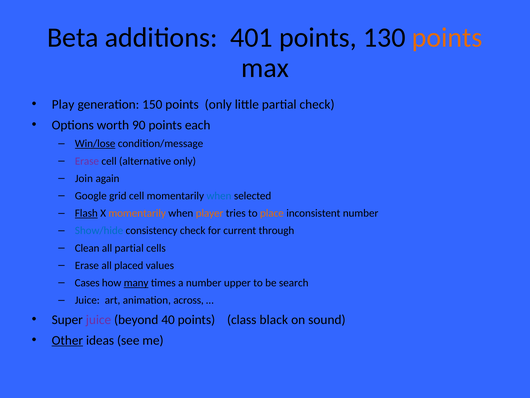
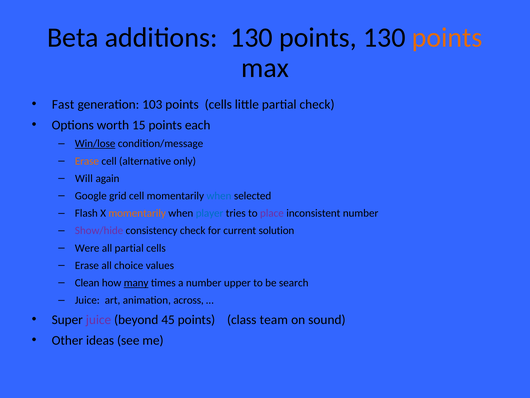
additions 401: 401 -> 130 (251, 38)
Play: Play -> Fast (63, 104)
150: 150 -> 103 (152, 104)
points only: only -> cells (218, 104)
90: 90 -> 15 (139, 125)
Erase colour: purple -> orange (87, 161)
Join: Join -> Will (84, 178)
Flash underline: present -> none (86, 213)
player colour: orange -> blue (210, 213)
place colour: orange -> purple (272, 213)
Show/hide colour: blue -> purple (99, 230)
through: through -> solution (276, 230)
Clean: Clean -> Were (87, 248)
placed: placed -> choice (129, 265)
Cases: Cases -> Clean (87, 282)
40: 40 -> 45 (168, 319)
black: black -> team (274, 319)
Other underline: present -> none (67, 340)
